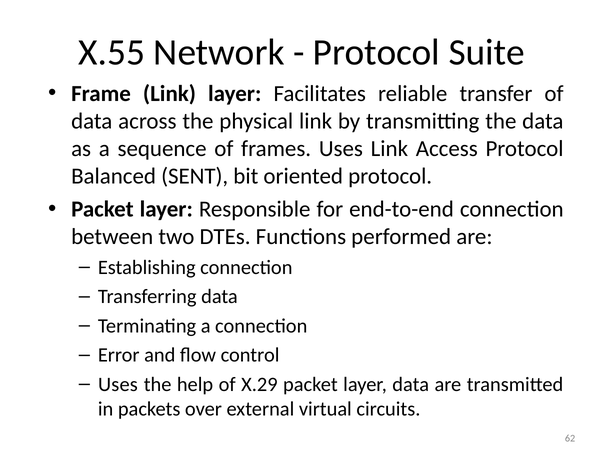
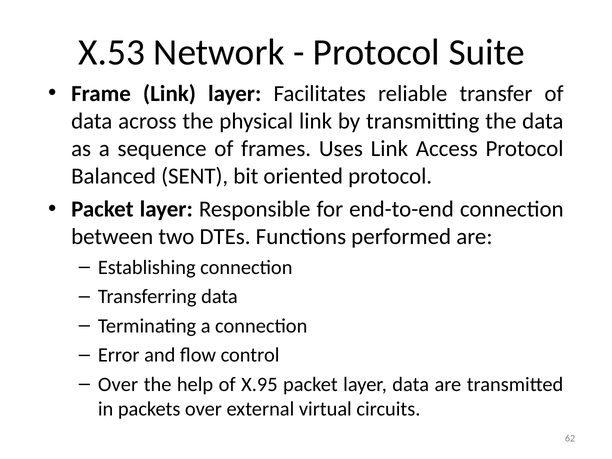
X.55: X.55 -> X.53 (112, 53)
Uses: Uses -> Over (118, 384)
X.29: X.29 -> X.95 (259, 384)
